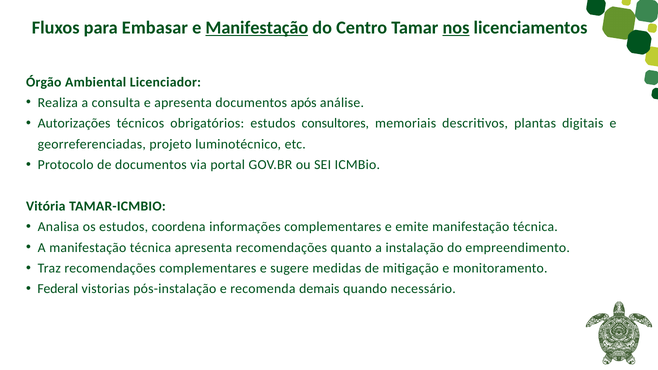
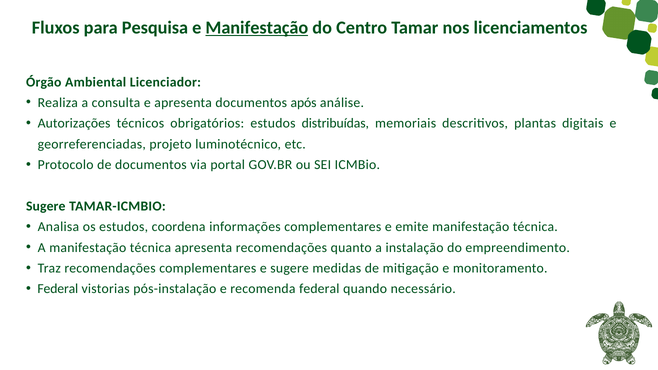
Embasar: Embasar -> Pesquisa (155, 28)
nos underline: present -> none (456, 28)
consultores: consultores -> distribuídas (335, 123)
Vitória: Vitória -> Sugere (46, 206)
recomenda demais: demais -> federal (319, 289)
